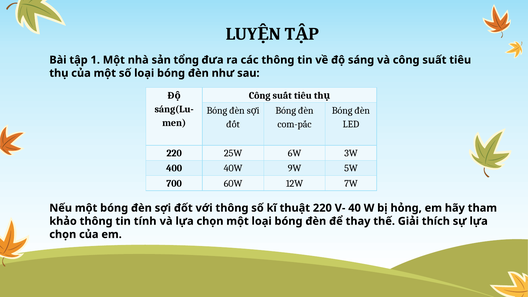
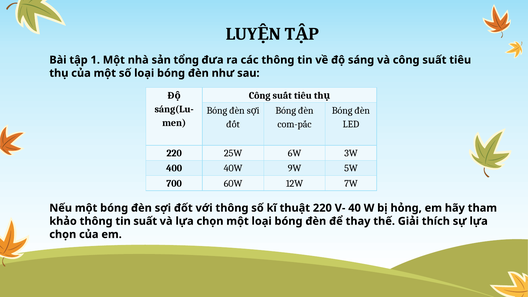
tin tính: tính -> suất (145, 221)
